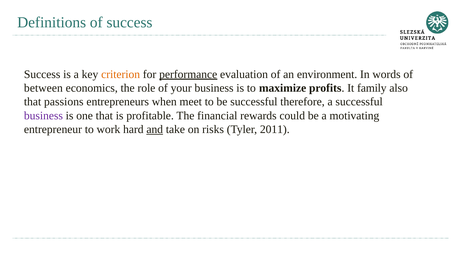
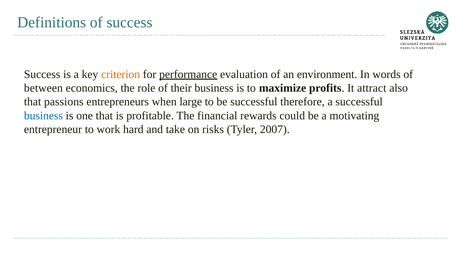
your: your -> their (181, 88)
family: family -> attract (372, 88)
meet: meet -> large (191, 102)
business colour: purple -> blue (43, 116)
and underline: present -> none (155, 129)
2011: 2011 -> 2007 (275, 129)
